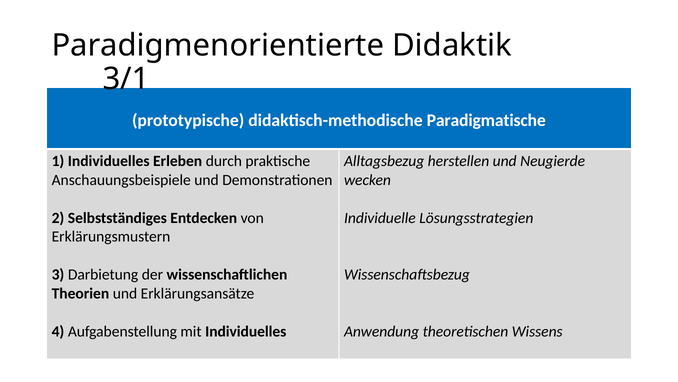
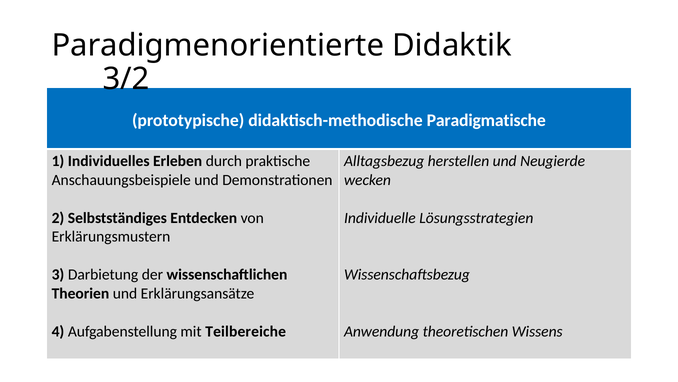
3/1: 3/1 -> 3/2 (126, 79)
mit Individuelles: Individuelles -> Teilbereiche (246, 331)
